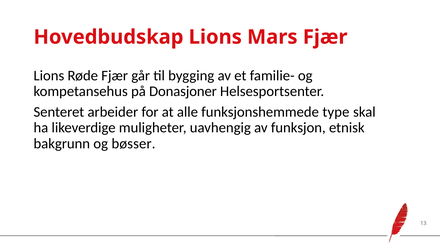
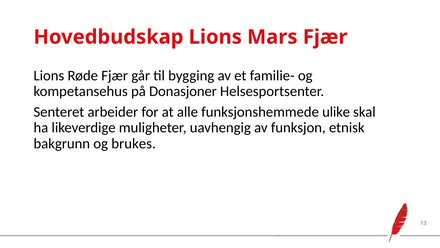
type: type -> ulike (336, 112)
bøsser: bøsser -> brukes (134, 143)
